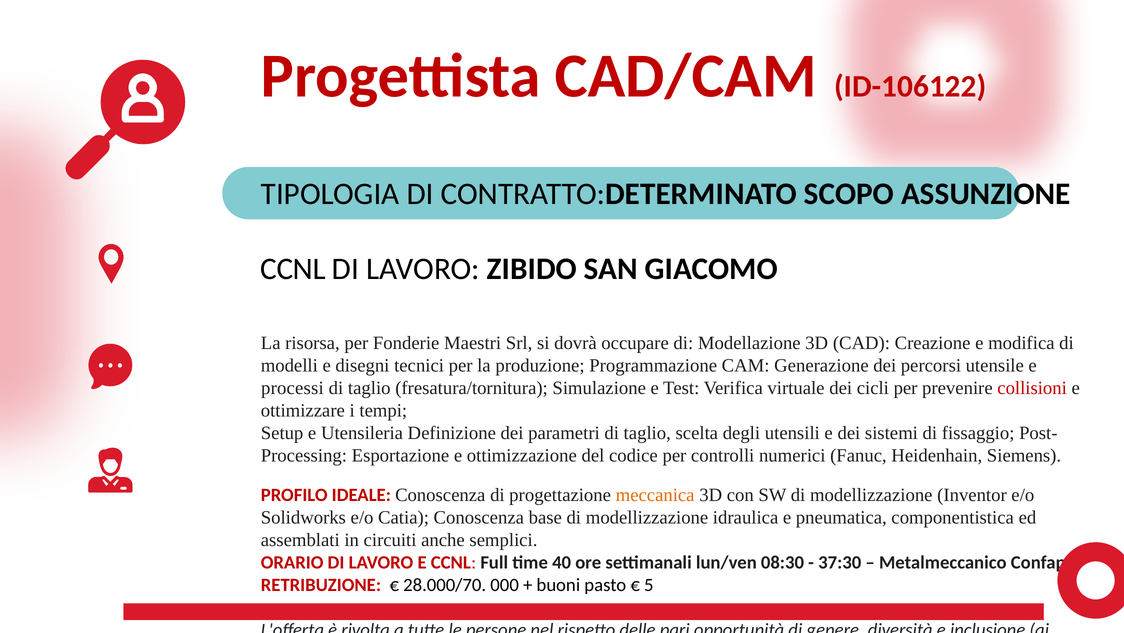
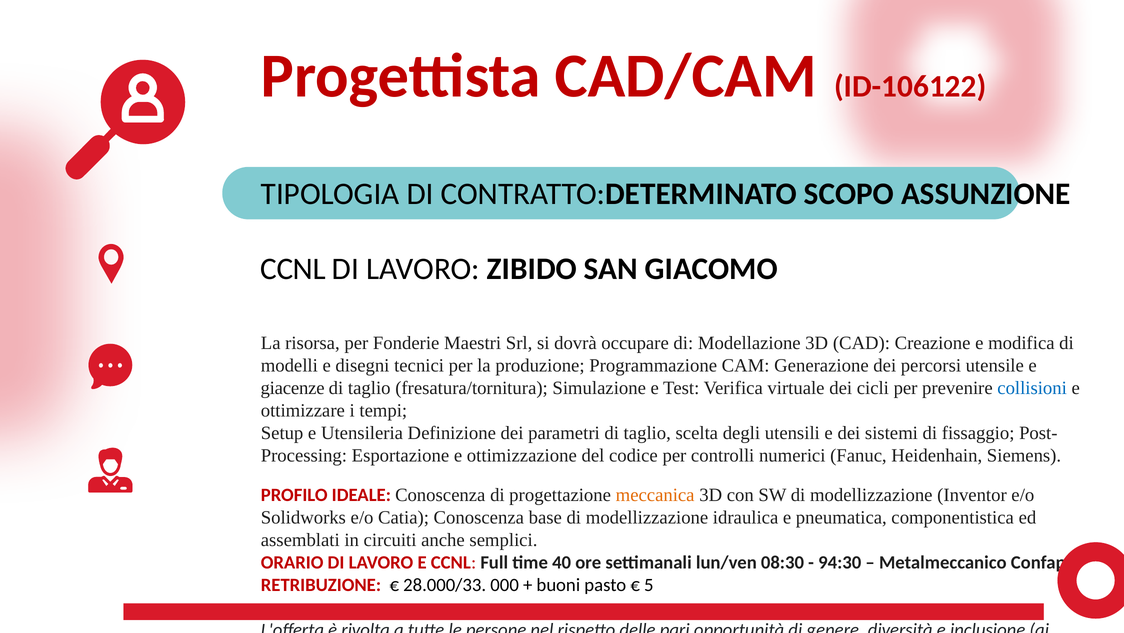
processi: processi -> giacenze (293, 388)
collisioni colour: red -> blue (1032, 388)
37:30: 37:30 -> 94:30 (840, 562)
28.000/70: 28.000/70 -> 28.000/33 (445, 584)
